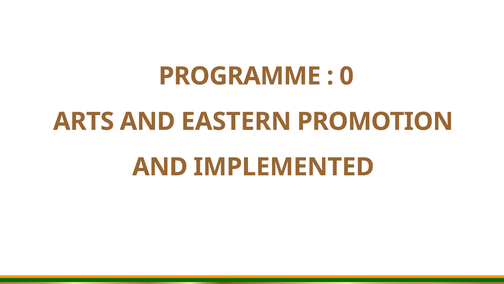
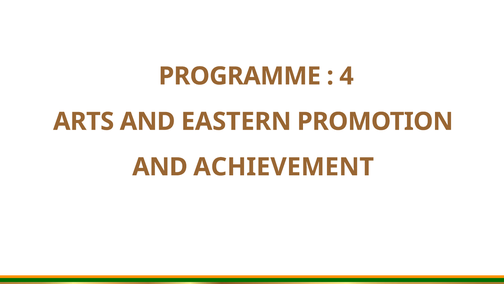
0: 0 -> 4 (347, 76)
IMPLEMENTED: IMPLEMENTED -> ACHIEVEMENT (284, 167)
